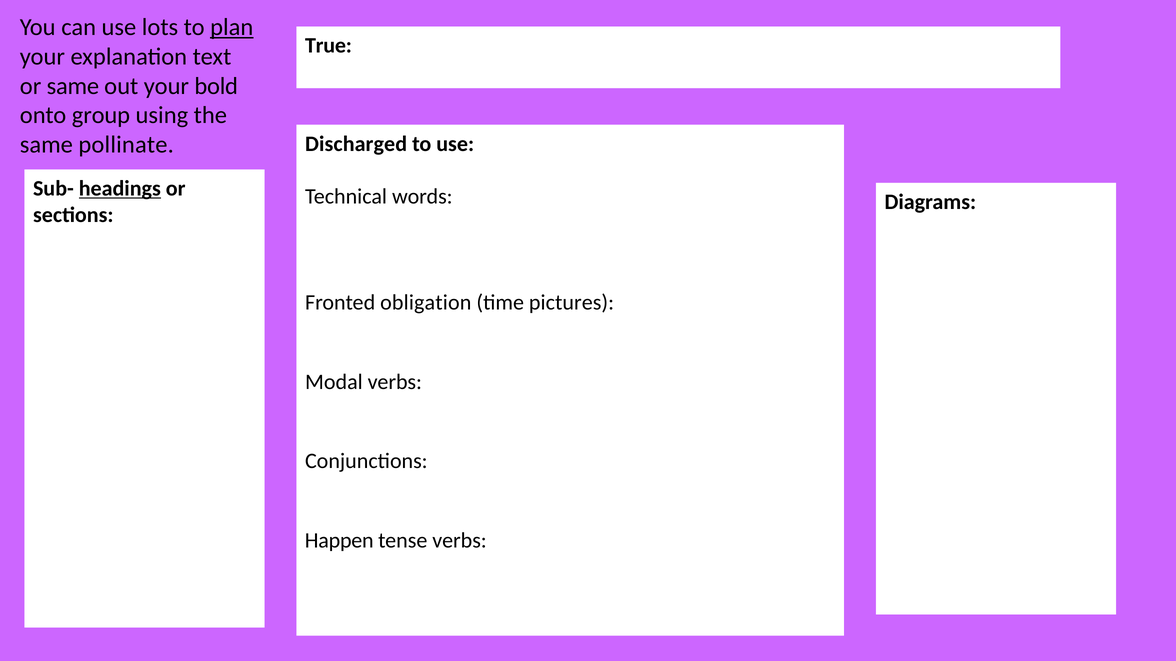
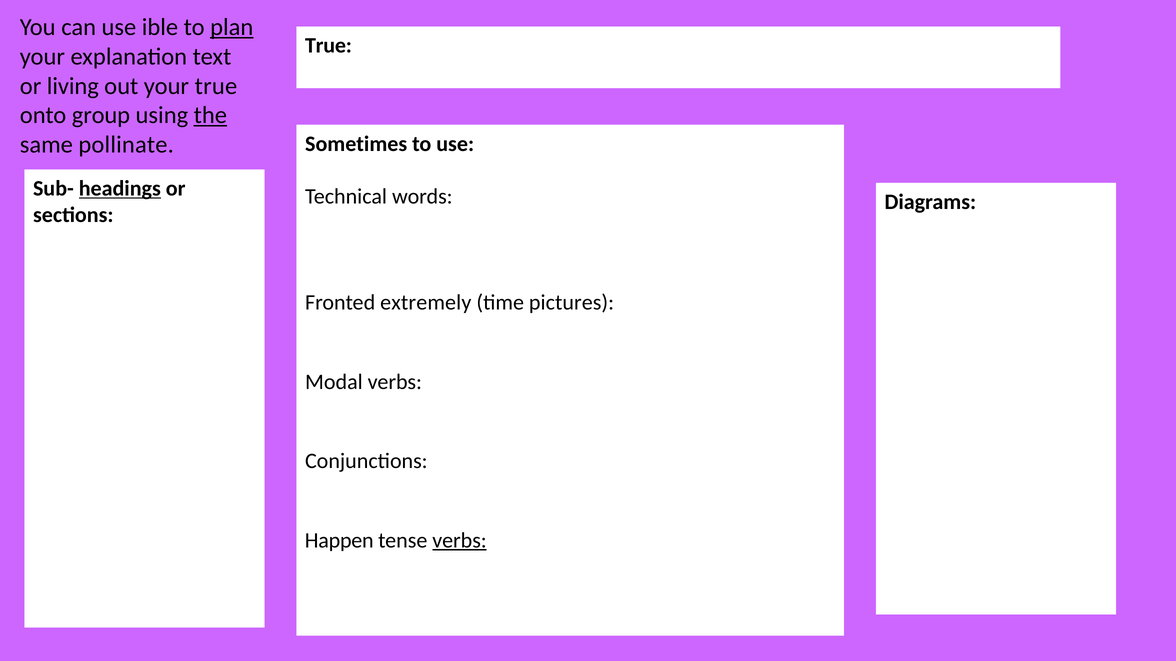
lots: lots -> ible (160, 27)
or same: same -> living (73, 86)
your bold: bold -> true (216, 86)
the underline: none -> present (210, 115)
Discharged: Discharged -> Sometimes (356, 144)
obligation: obligation -> extremely (426, 303)
verbs underline: none -> present (460, 541)
